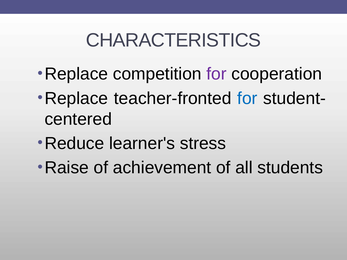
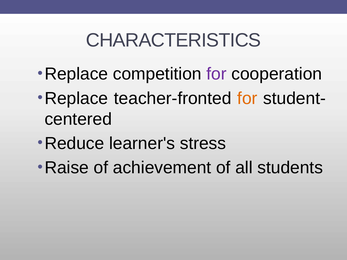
for colour: blue -> orange (247, 98)
